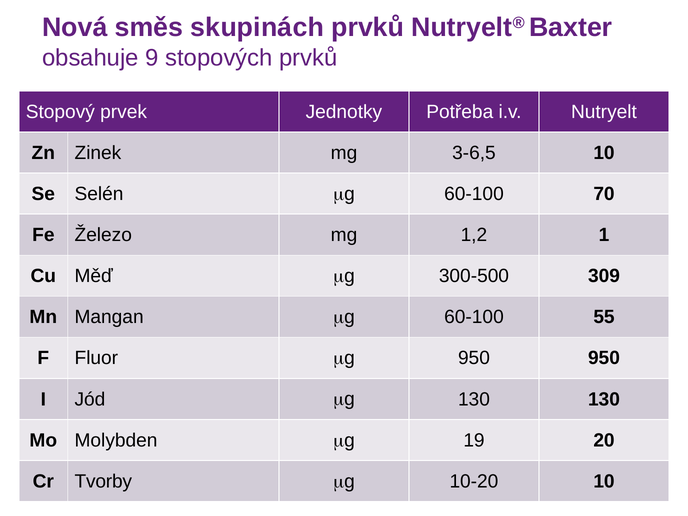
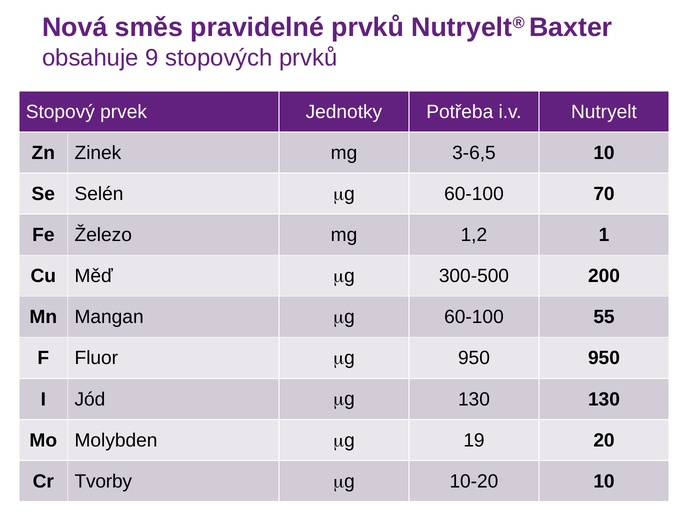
skupinách: skupinách -> pravidelné (257, 27)
309: 309 -> 200 (604, 276)
